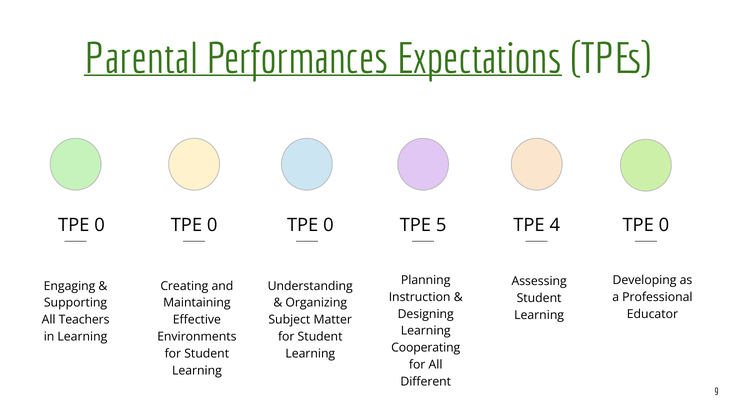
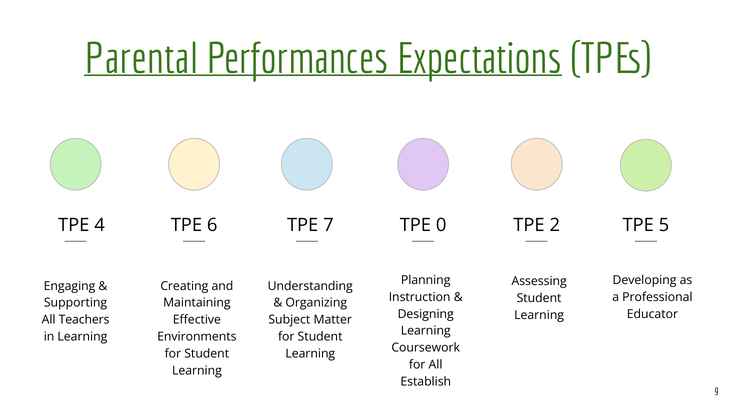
0: 0 -> 4 (100, 225)
0: 0 -> 6 (212, 225)
0: 0 -> 7 (328, 225)
5: 5 -> 0 (441, 225)
4: 4 -> 2 (555, 225)
0: 0 -> 5 (664, 225)
Cooperating: Cooperating -> Coursework (426, 348)
Different: Different -> Establish (426, 382)
